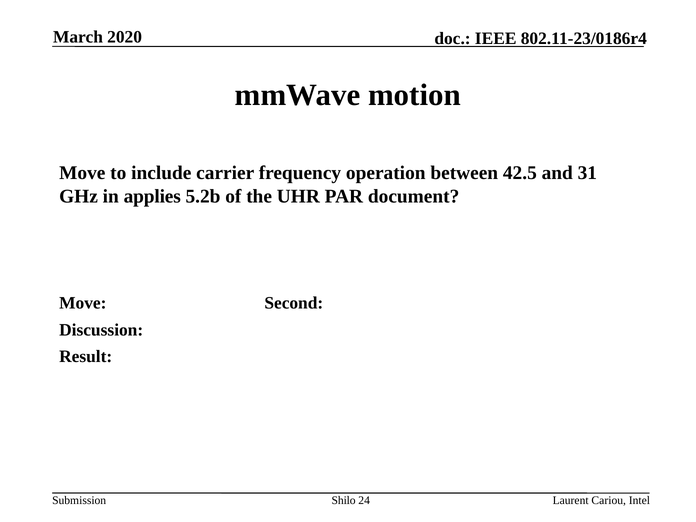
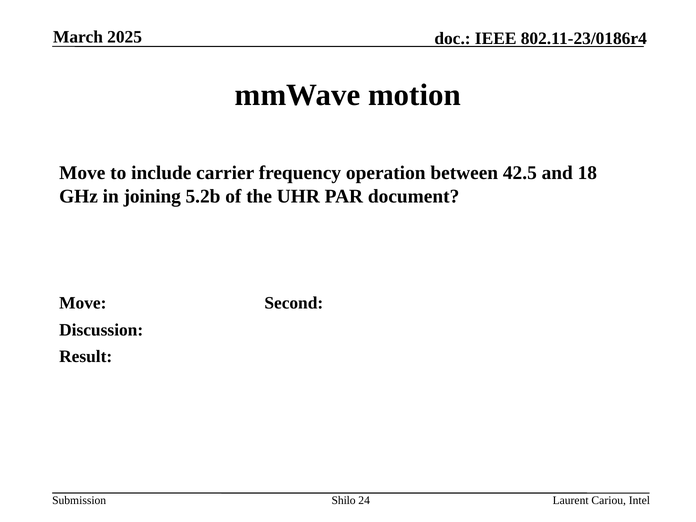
2020: 2020 -> 2025 (125, 37)
31: 31 -> 18 (587, 173)
applies: applies -> joining (152, 196)
